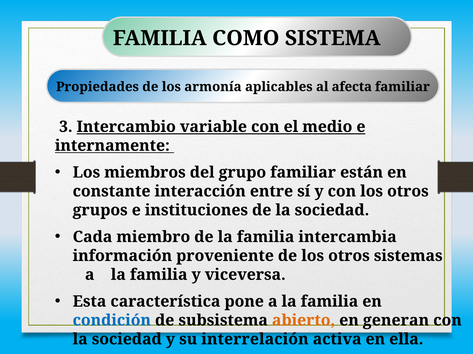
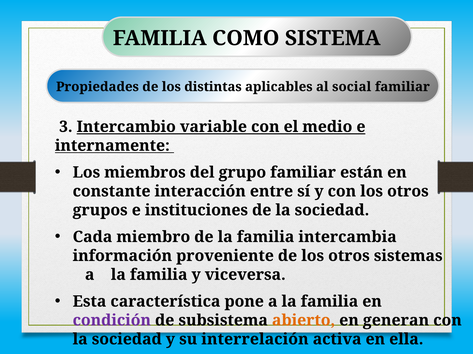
armonía: armonía -> distintas (213, 87)
afecta: afecta -> social (352, 87)
condición colour: blue -> purple (112, 321)
